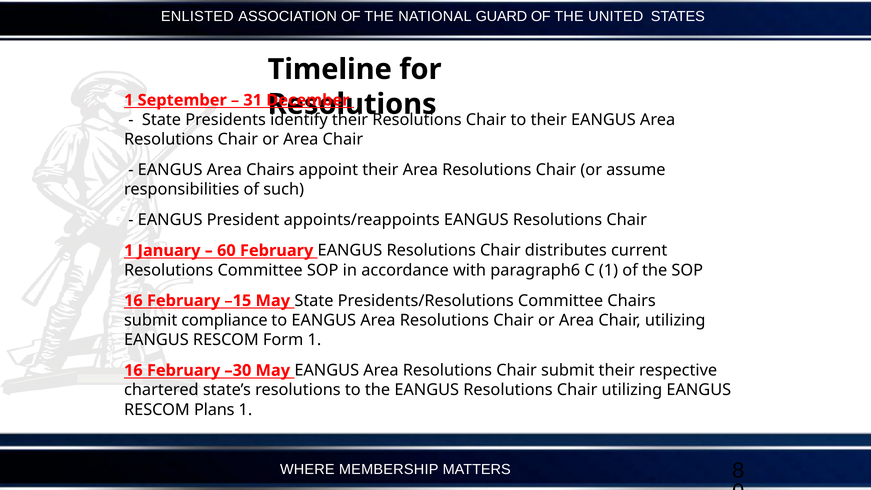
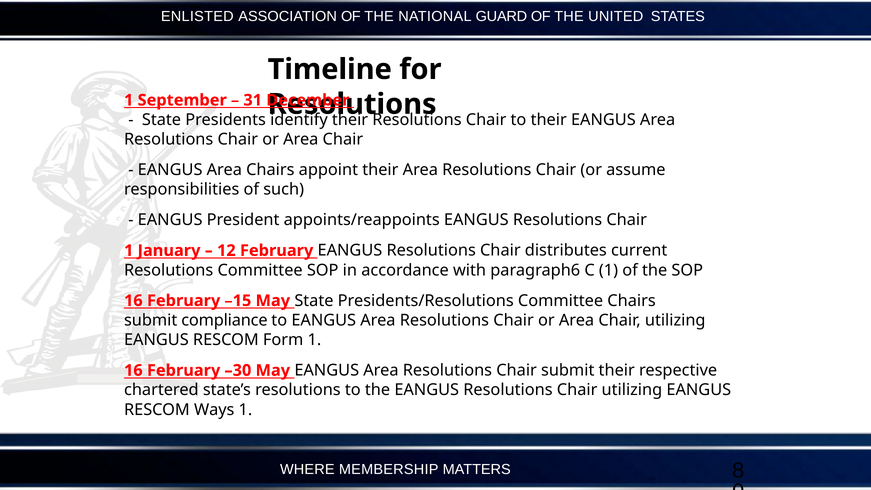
60: 60 -> 12 (226, 251)
Plans: Plans -> Ways (214, 410)
